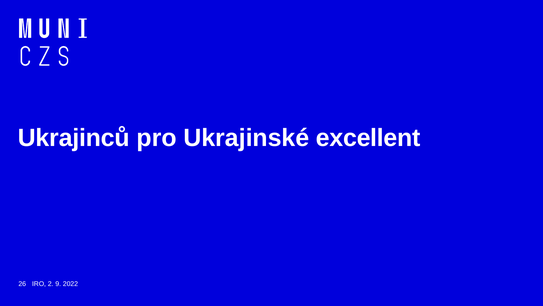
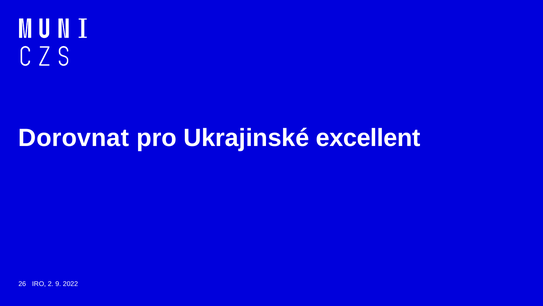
Ukrajinců: Ukrajinců -> Dorovnat (74, 138)
